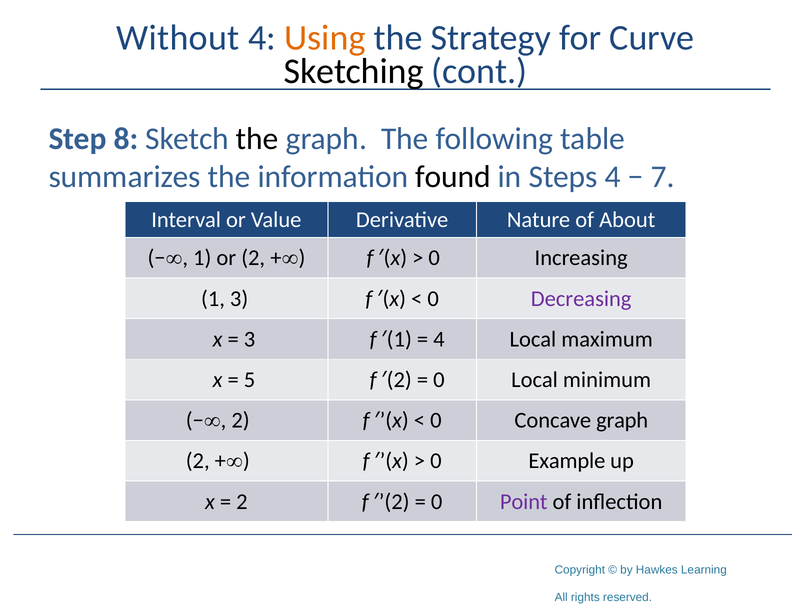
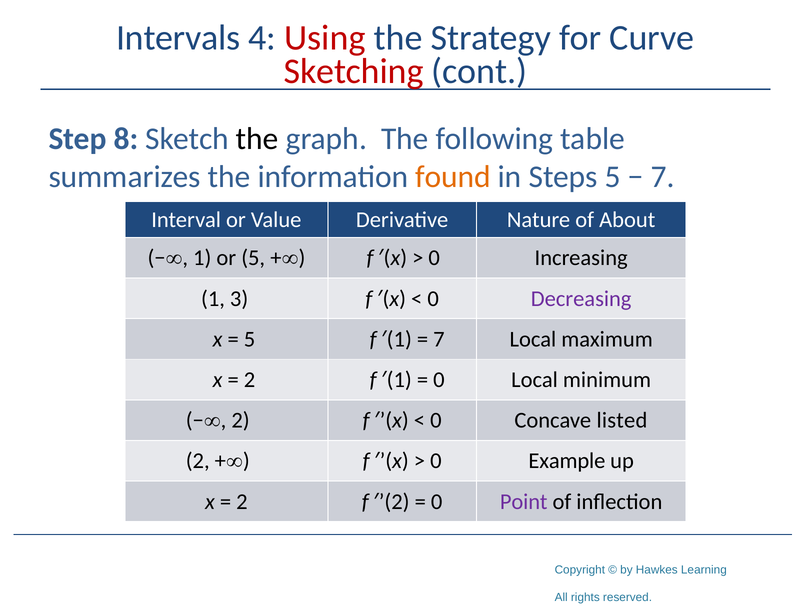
Without: Without -> Intervals (178, 38)
Using colour: orange -> red (325, 38)
Sketching colour: black -> red (354, 71)
found colour: black -> orange (453, 177)
Steps 4: 4 -> 5 (613, 177)
or 2: 2 -> 5 (253, 258)
3: 3 -> 5 (250, 339)
4: 4 -> 7 (439, 339)
5: 5 -> 2 (250, 379)
2: 2 -> 1 (399, 379)
Concave graph: graph -> listed (622, 420)
